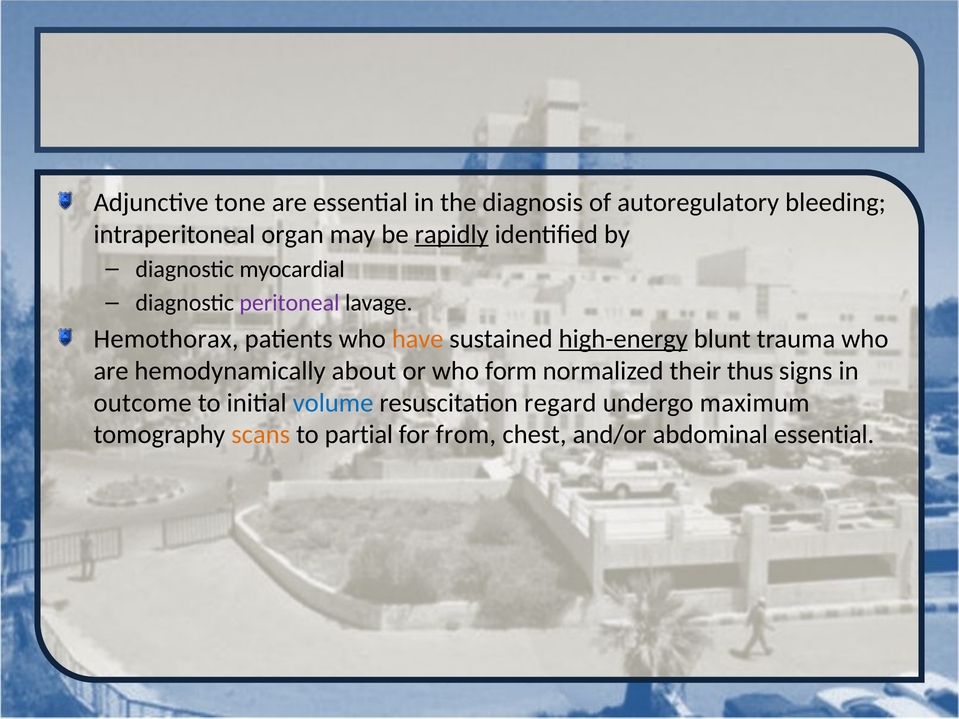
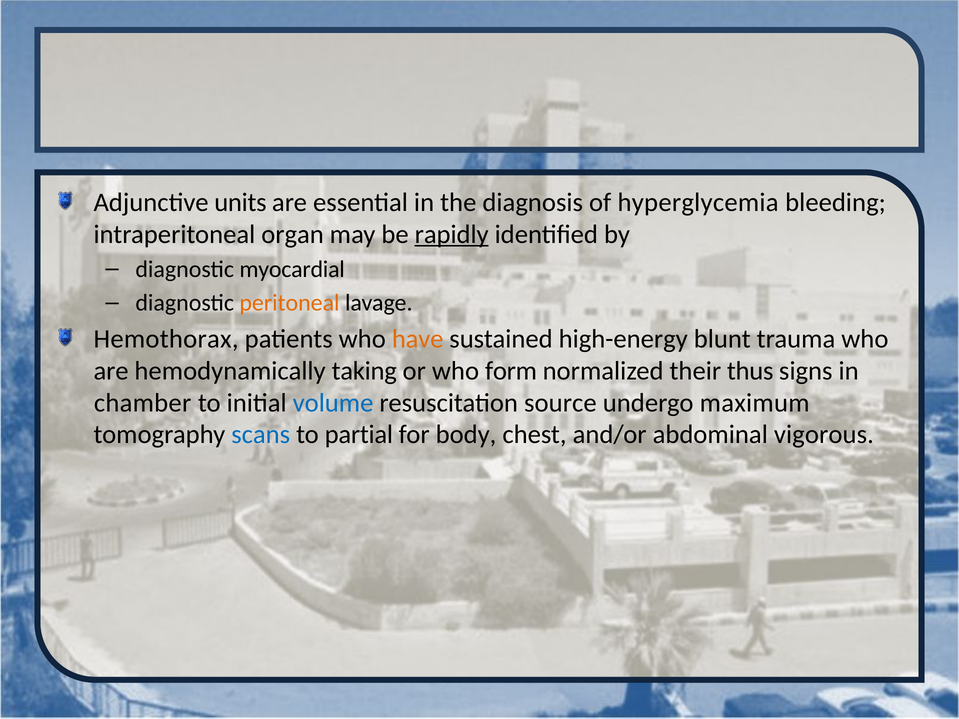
tone: tone -> units (240, 202)
autoregulatory: autoregulatory -> hyperglycemia (698, 202)
peritoneal colour: purple -> orange (289, 303)
high-energy underline: present -> none (623, 339)
about: about -> taking (364, 371)
outcome: outcome -> chamber (143, 403)
regard: regard -> source (560, 403)
scans colour: orange -> blue (261, 435)
from: from -> body (466, 435)
abdominal essential: essential -> vigorous (824, 435)
